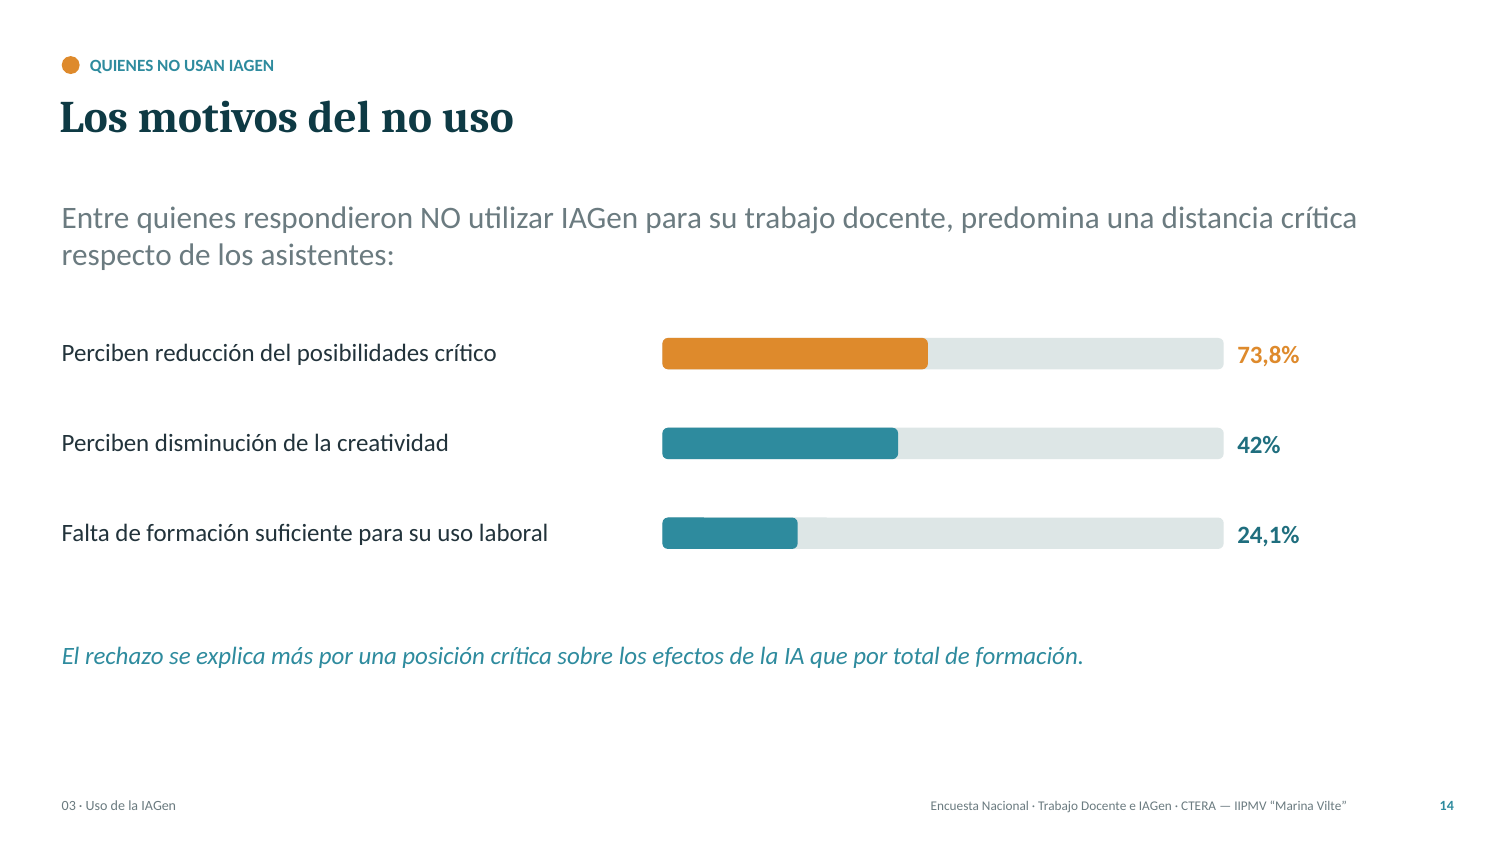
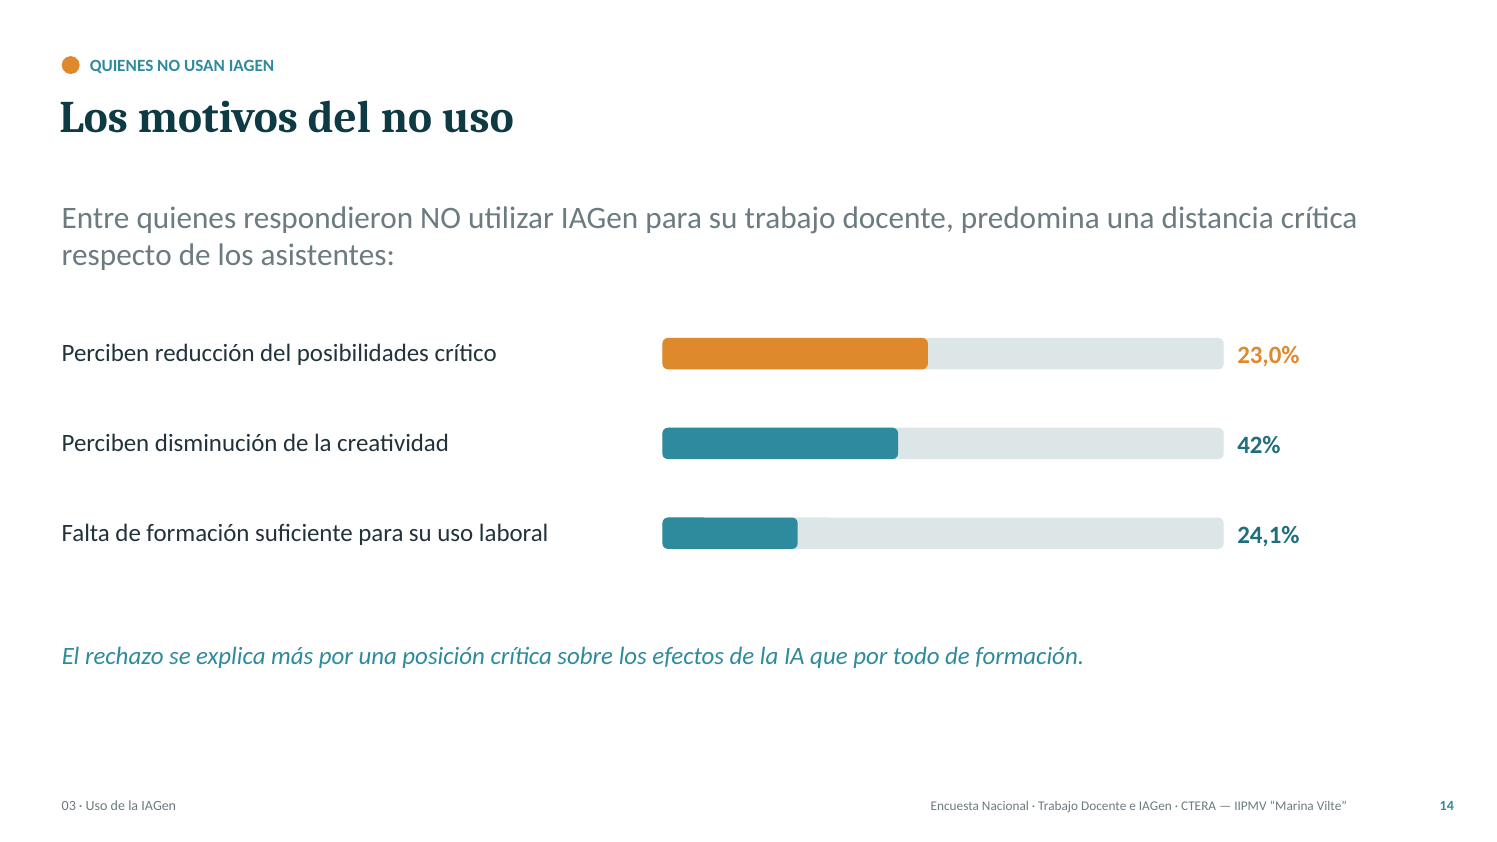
73,8%: 73,8% -> 23,0% (1268, 355)
total: total -> todo (916, 657)
